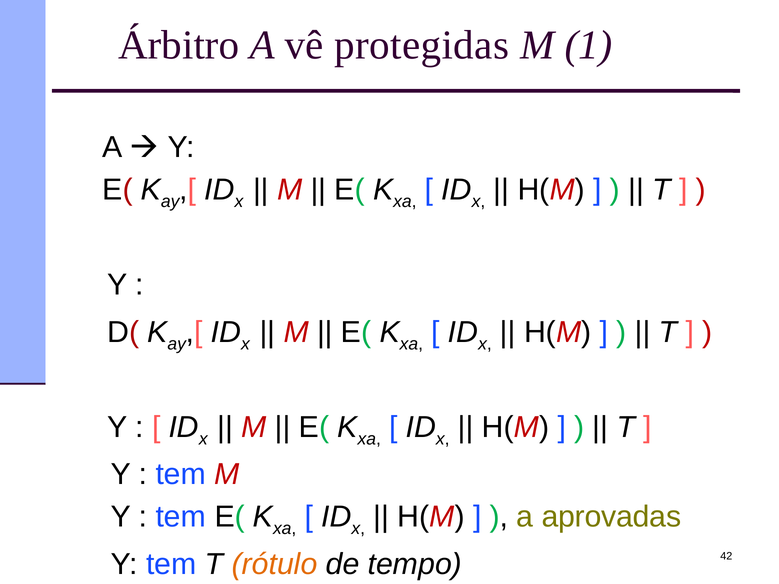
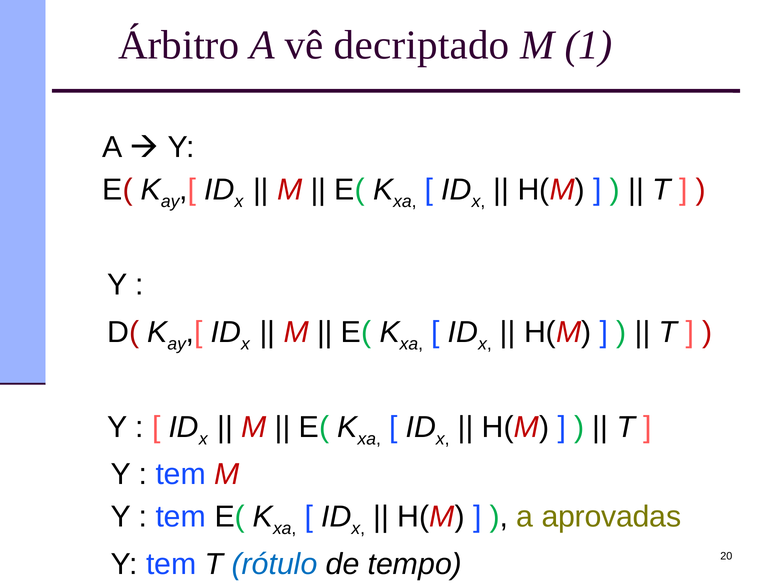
protegidas: protegidas -> decriptado (422, 45)
rótulo colour: orange -> blue (275, 565)
42: 42 -> 20 (726, 556)
